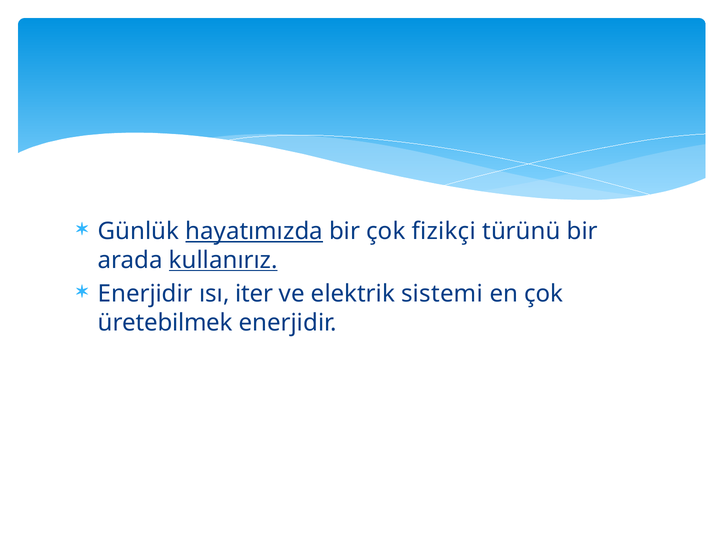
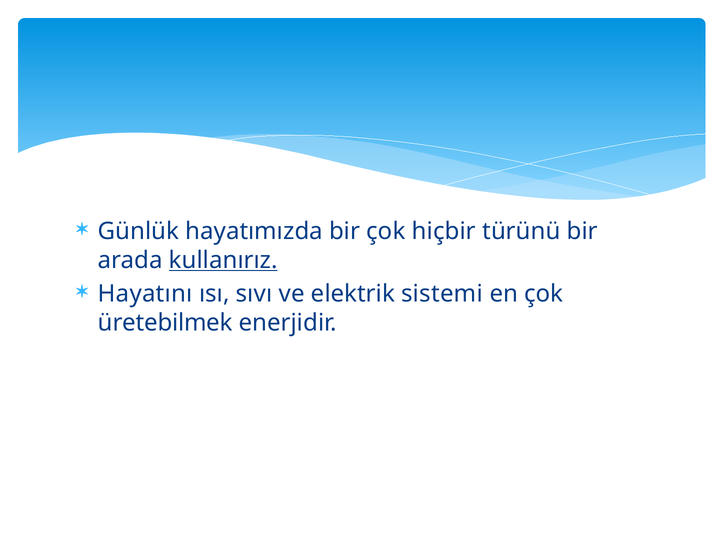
hayatımızda underline: present -> none (254, 231)
fizikçi: fizikçi -> hiçbir (444, 231)
Enerjidir: Enerjidir -> Hayatını (145, 294)
iter: iter -> sıvı (254, 294)
